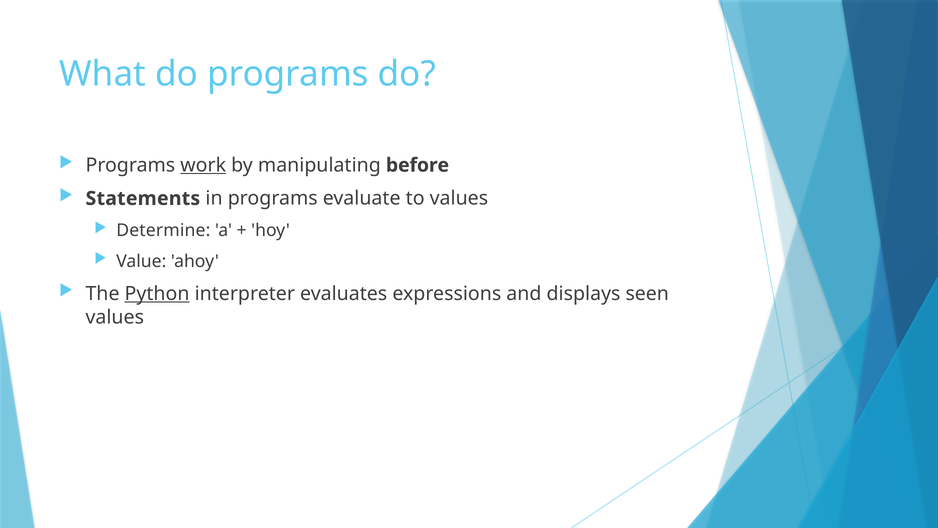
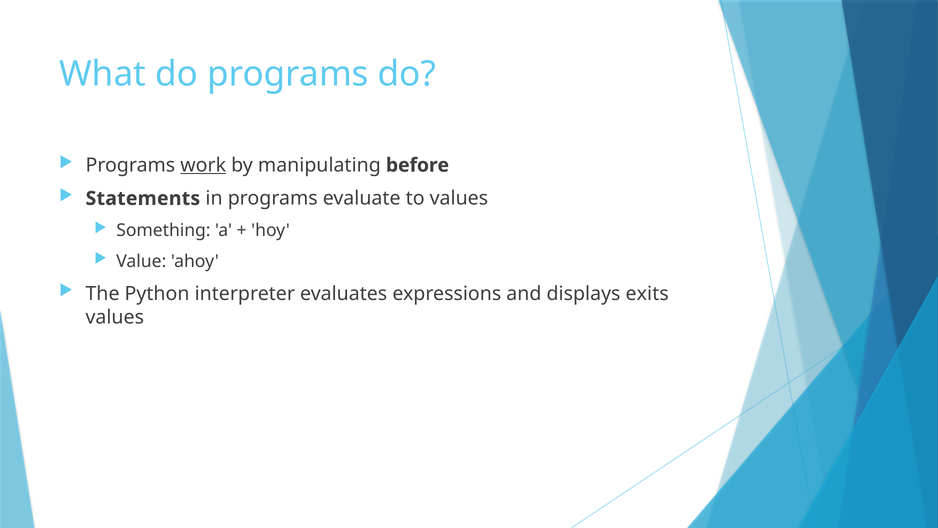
Determine: Determine -> Something (163, 230)
Python underline: present -> none (157, 293)
seen: seen -> exits (647, 293)
